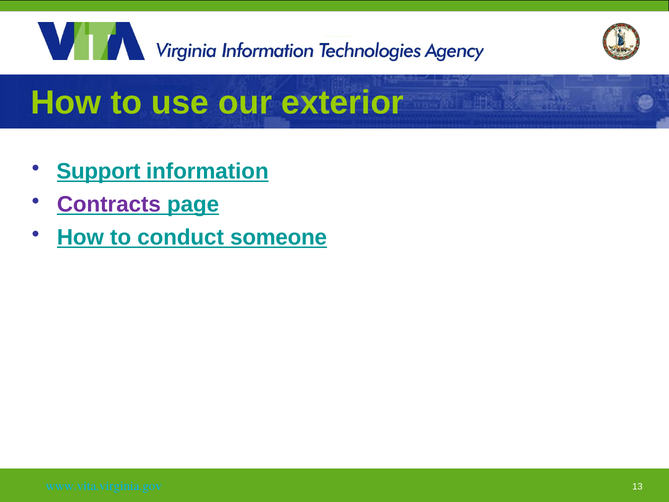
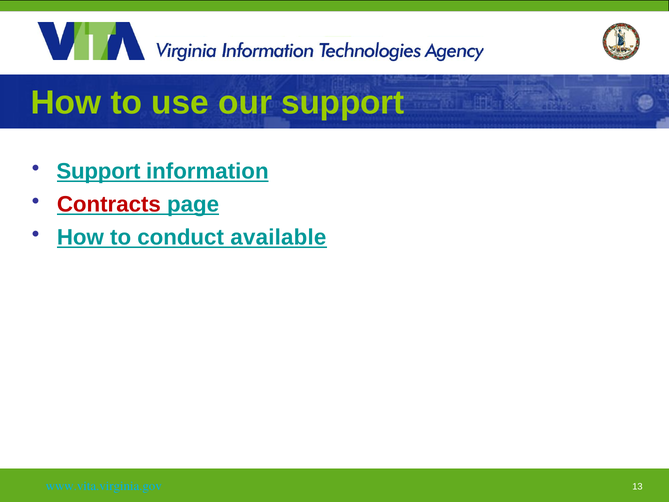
our exterior: exterior -> support (343, 103)
Contracts colour: purple -> red (109, 204)
someone: someone -> available (278, 237)
